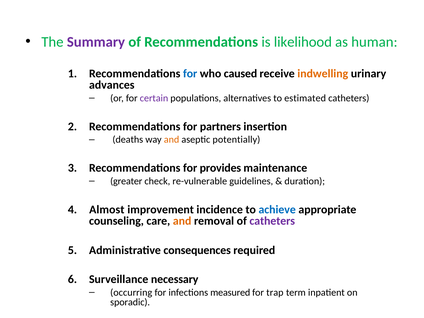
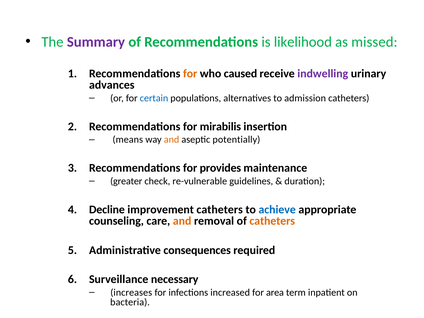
human: human -> missed (374, 42)
for colour: blue -> orange (190, 73)
indwelling colour: orange -> purple (323, 73)
certain colour: purple -> blue (154, 98)
estimated: estimated -> admission (305, 98)
partners: partners -> mirabilis (220, 126)
deaths: deaths -> means (128, 140)
Almost: Almost -> Decline (107, 209)
improvement incidence: incidence -> catheters (220, 209)
catheters colour: purple -> orange (272, 221)
occurring: occurring -> increases (131, 293)
measured: measured -> increased (230, 293)
trap: trap -> area (275, 293)
sporadic: sporadic -> bacteria (130, 302)
